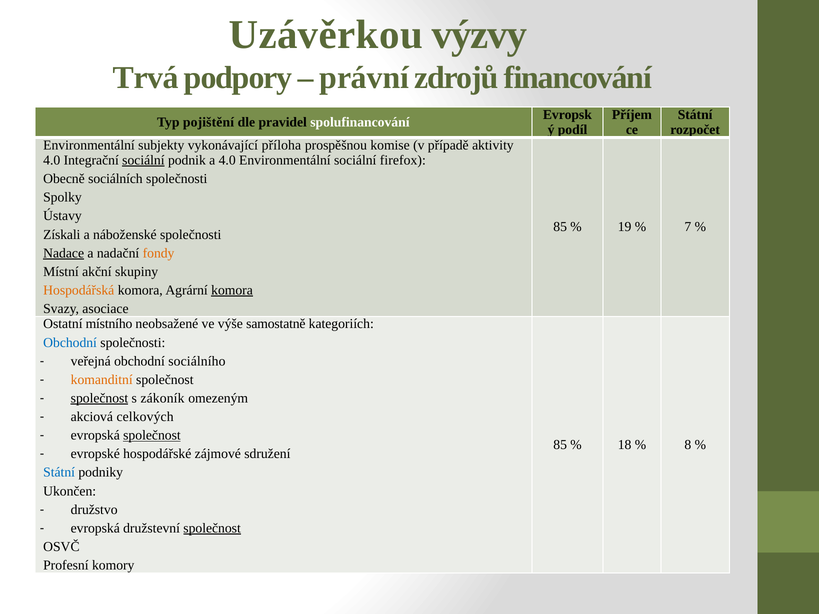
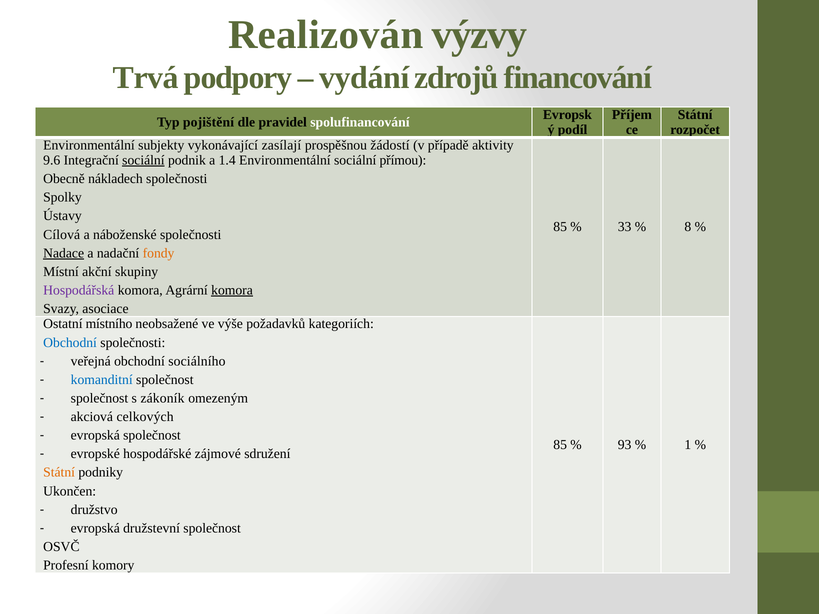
Uzávěrkou: Uzávěrkou -> Realizován (326, 35)
právní: právní -> vydání (364, 78)
příloha: příloha -> zasílají (281, 145)
komise: komise -> žádostí (390, 145)
4.0: 4.0 -> 9.6 (52, 160)
a 4.0: 4.0 -> 1.4 (227, 160)
firefox: firefox -> přímou (403, 160)
sociálních: sociálních -> nákladech (115, 179)
19: 19 -> 33 (625, 227)
7: 7 -> 8 (688, 227)
Získali: Získali -> Cílová (62, 235)
Hospodářská colour: orange -> purple (79, 290)
samostatně: samostatně -> požadavků (276, 324)
komanditní colour: orange -> blue (102, 380)
společnost underline: present -> none (99, 398)
společnost underline: present -> none (152, 436)
18: 18 -> 93 (625, 445)
8: 8 -> 1 (688, 445)
Státní colour: blue -> orange (59, 473)
společnost underline: present -> none (212, 528)
